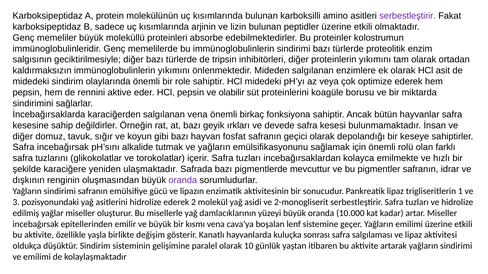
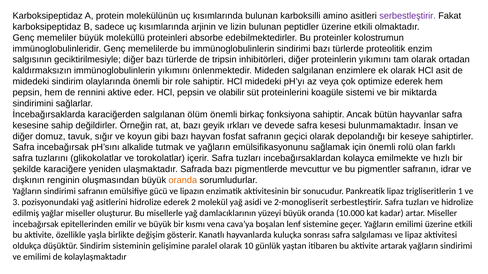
borusu: borusu -> sistemi (360, 93)
salgılanan vena: vena -> ölüm (198, 115)
oranda colour: purple -> orange (183, 181)
